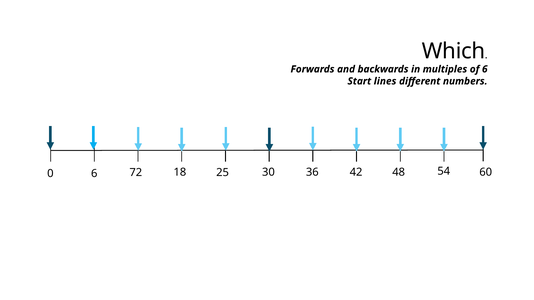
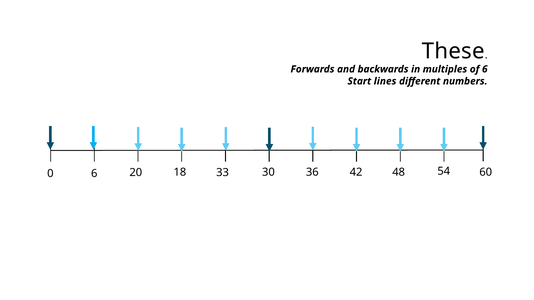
Which: Which -> These (453, 51)
72: 72 -> 20 (136, 173)
25: 25 -> 33 (223, 173)
